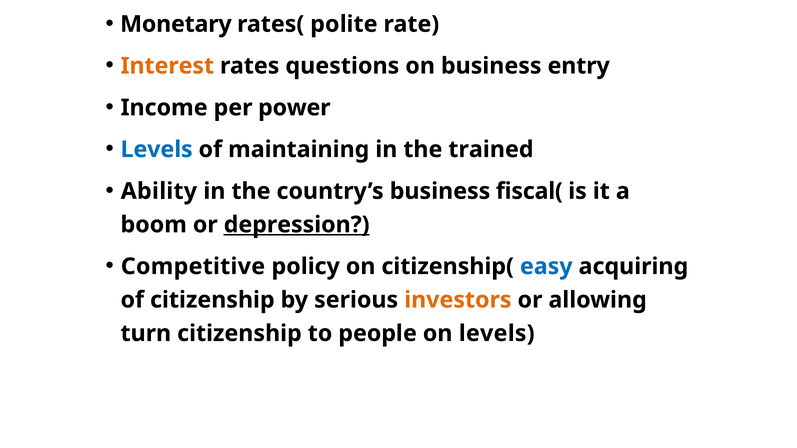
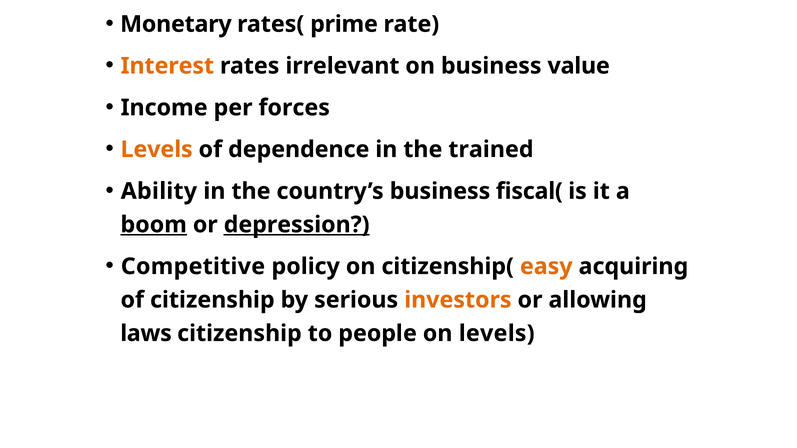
polite: polite -> prime (344, 24)
questions: questions -> irrelevant (342, 66)
entry: entry -> value (579, 66)
power: power -> forces (294, 108)
Levels colour: blue -> orange (157, 150)
maintaining: maintaining -> dependence (299, 150)
boom underline: none -> present (154, 225)
easy colour: blue -> orange (546, 267)
turn: turn -> laws (146, 334)
